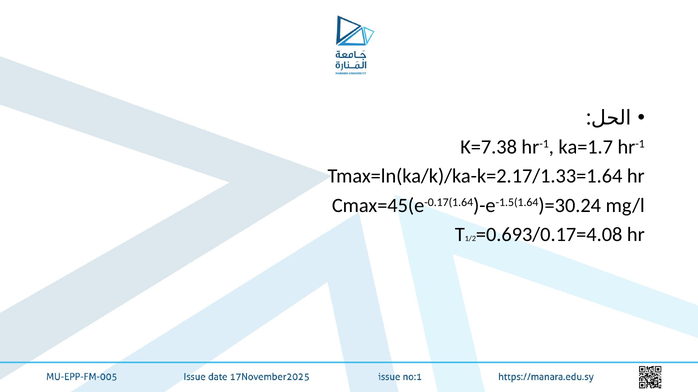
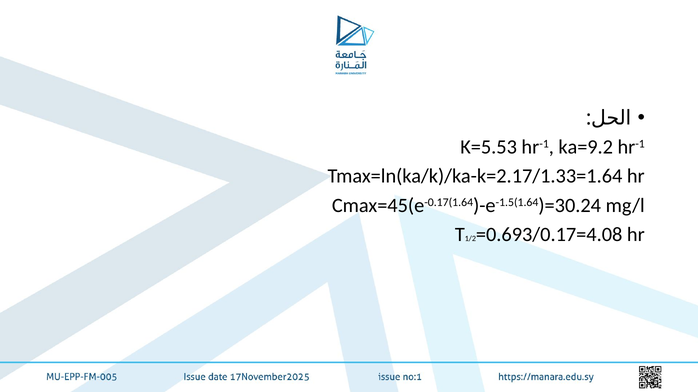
K=7.38: K=7.38 -> K=5.53 (489, 147)
ka=1.7: ka=1.7 -> ka=9.2 (586, 147)
